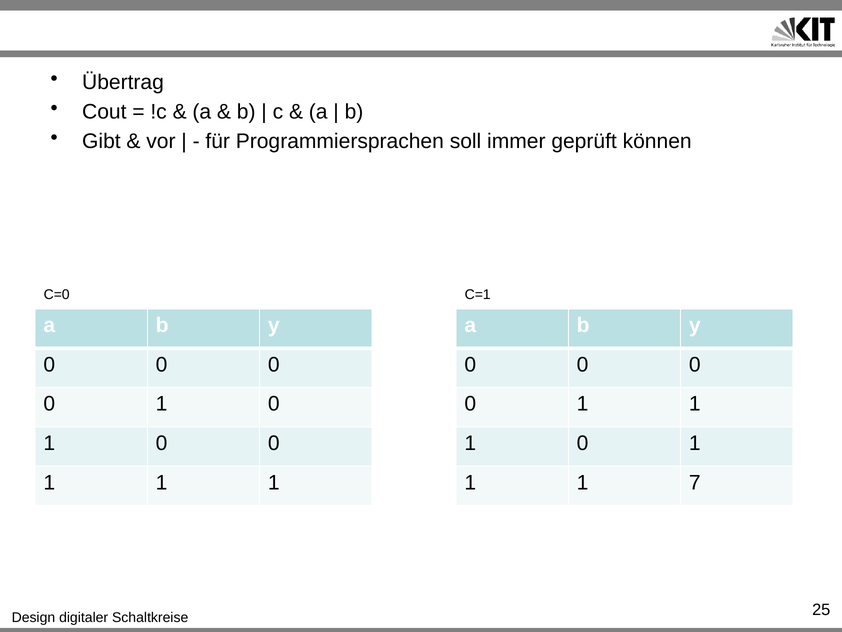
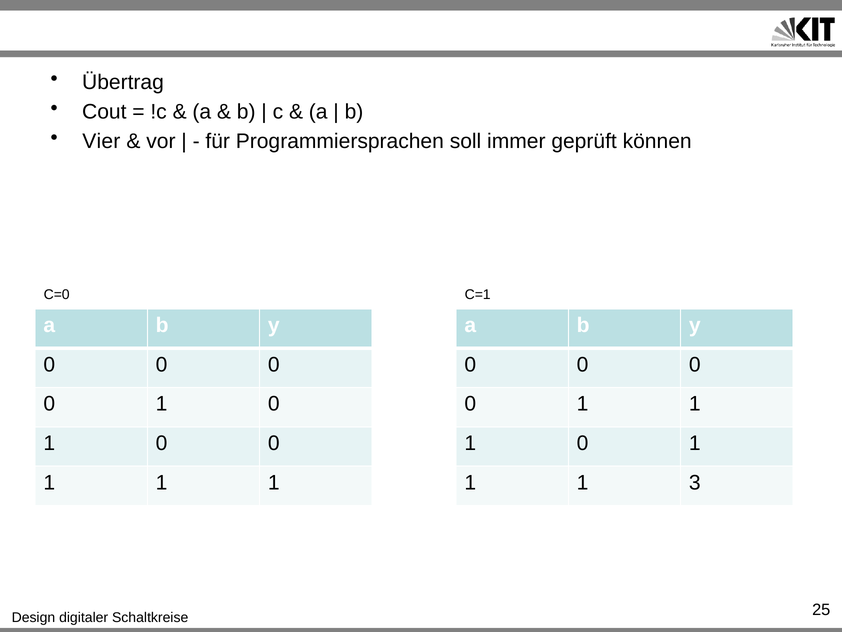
Gibt: Gibt -> Vier (101, 141)
7: 7 -> 3 (695, 482)
